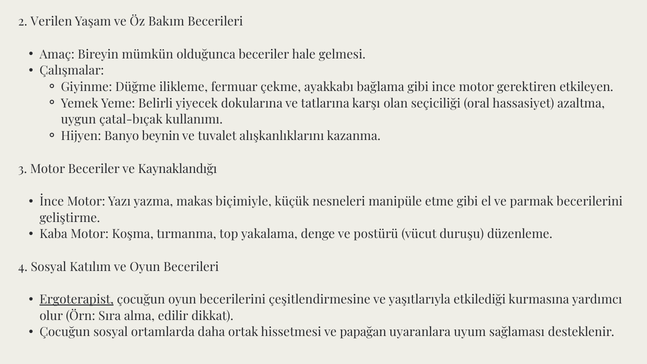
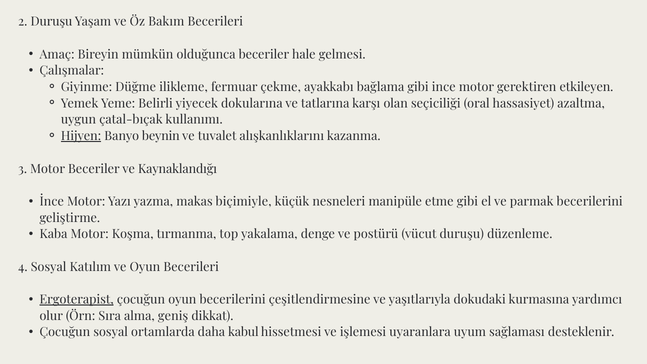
2 Verilen: Verilen -> Duruşu (51, 22)
Hijyen underline: none -> present (81, 136)
etkilediği: etkilediği -> dokudaki (480, 300)
edilir: edilir -> geniş (173, 316)
ortak: ortak -> kabul (243, 332)
papağan: papağan -> işlemesi (363, 332)
